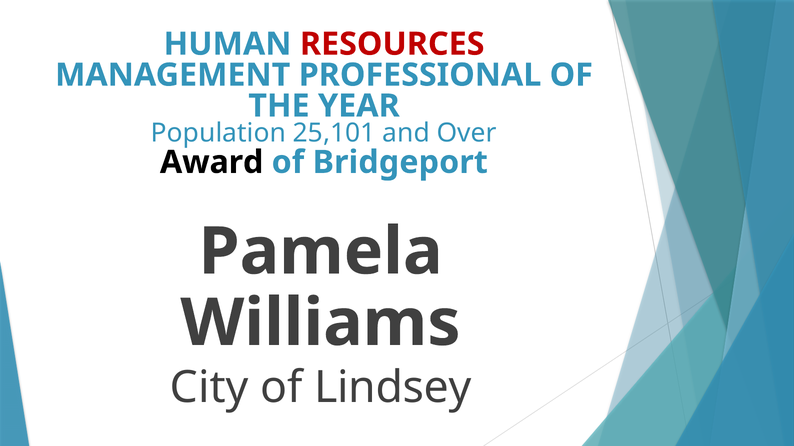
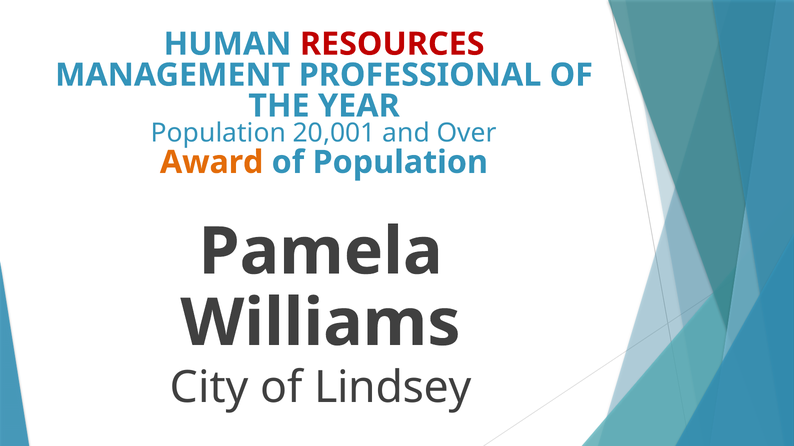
25,101: 25,101 -> 20,001 (334, 133)
Award colour: black -> orange (212, 162)
of Bridgeport: Bridgeport -> Population (400, 162)
